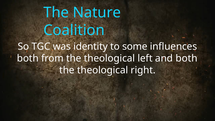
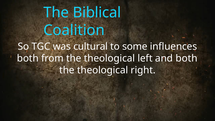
Nature: Nature -> Biblical (97, 13)
identity: identity -> cultural (91, 46)
